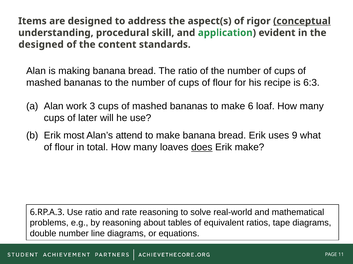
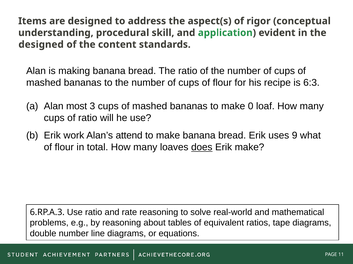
conceptual underline: present -> none (302, 21)
work: work -> most (77, 106)
6: 6 -> 0 (251, 106)
of later: later -> ratio (88, 118)
most: most -> work (74, 136)
